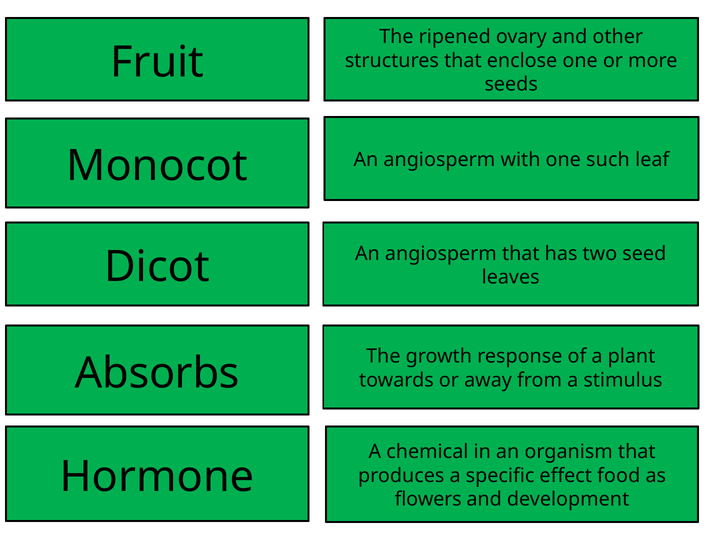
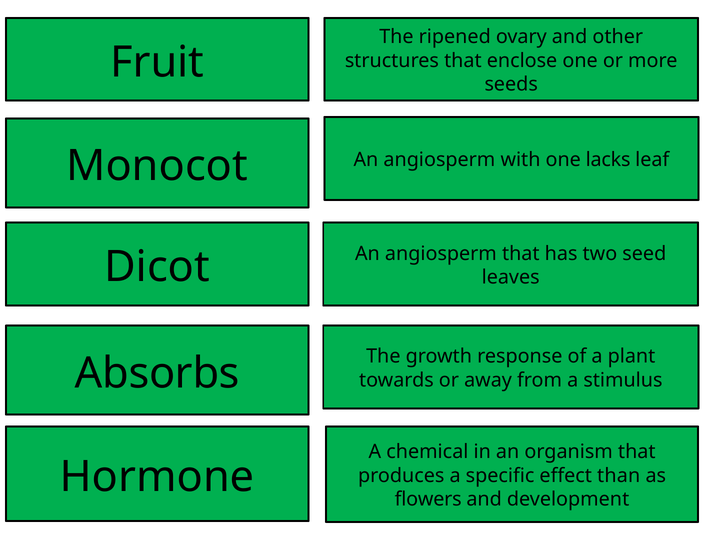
such: such -> lacks (608, 160)
food: food -> than (619, 475)
